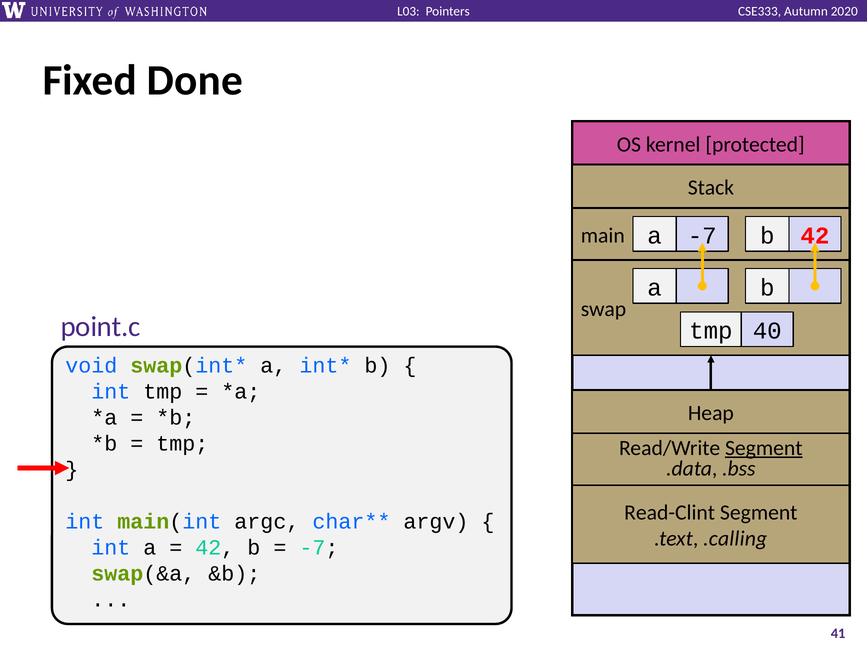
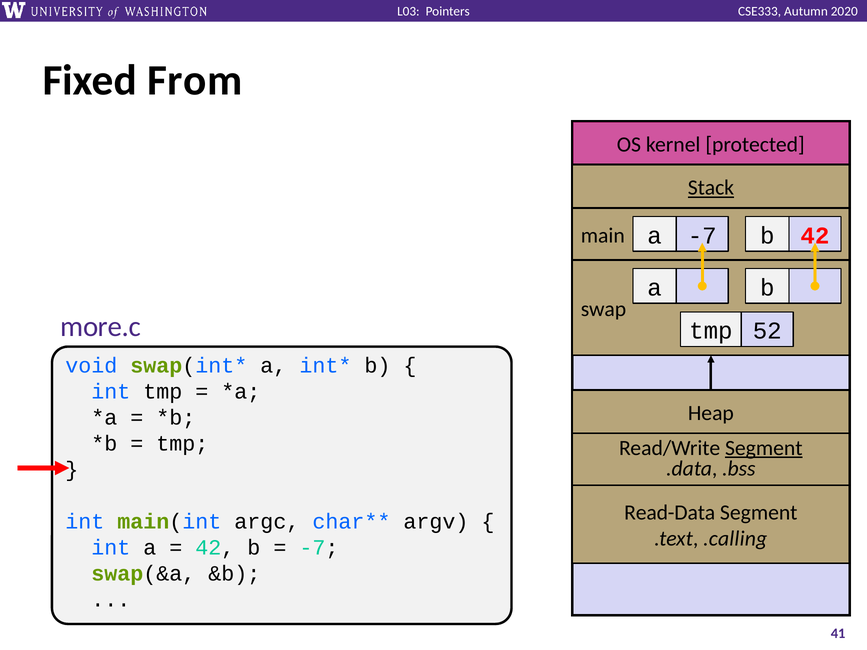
Done: Done -> From (195, 80)
Stack underline: none -> present (711, 188)
point.c: point.c -> more.c (101, 327)
40: 40 -> 52 (767, 331)
Read-Clint: Read-Clint -> Read-Data (670, 513)
